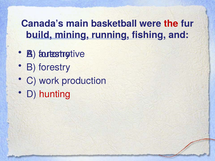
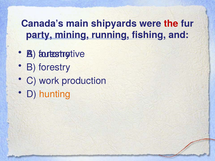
basketball: basketball -> shipyards (114, 24)
build: build -> party (39, 35)
hunting colour: red -> orange (55, 94)
